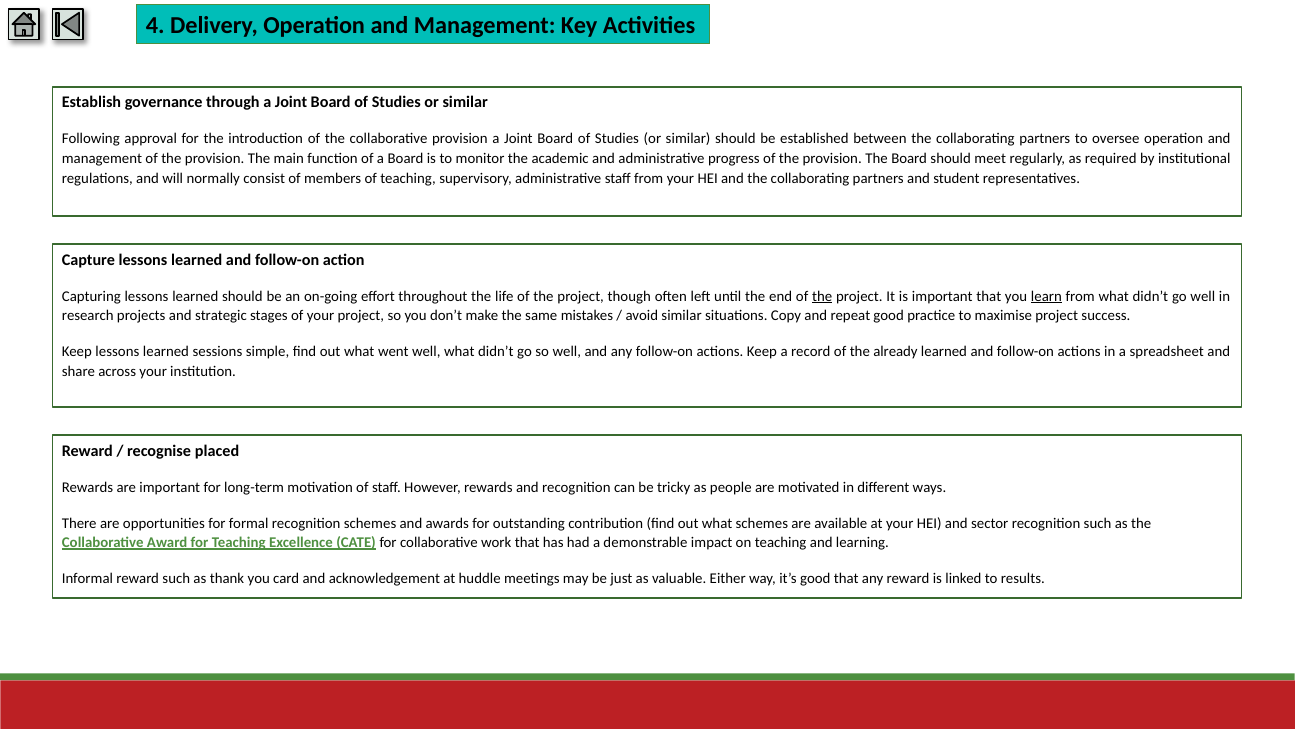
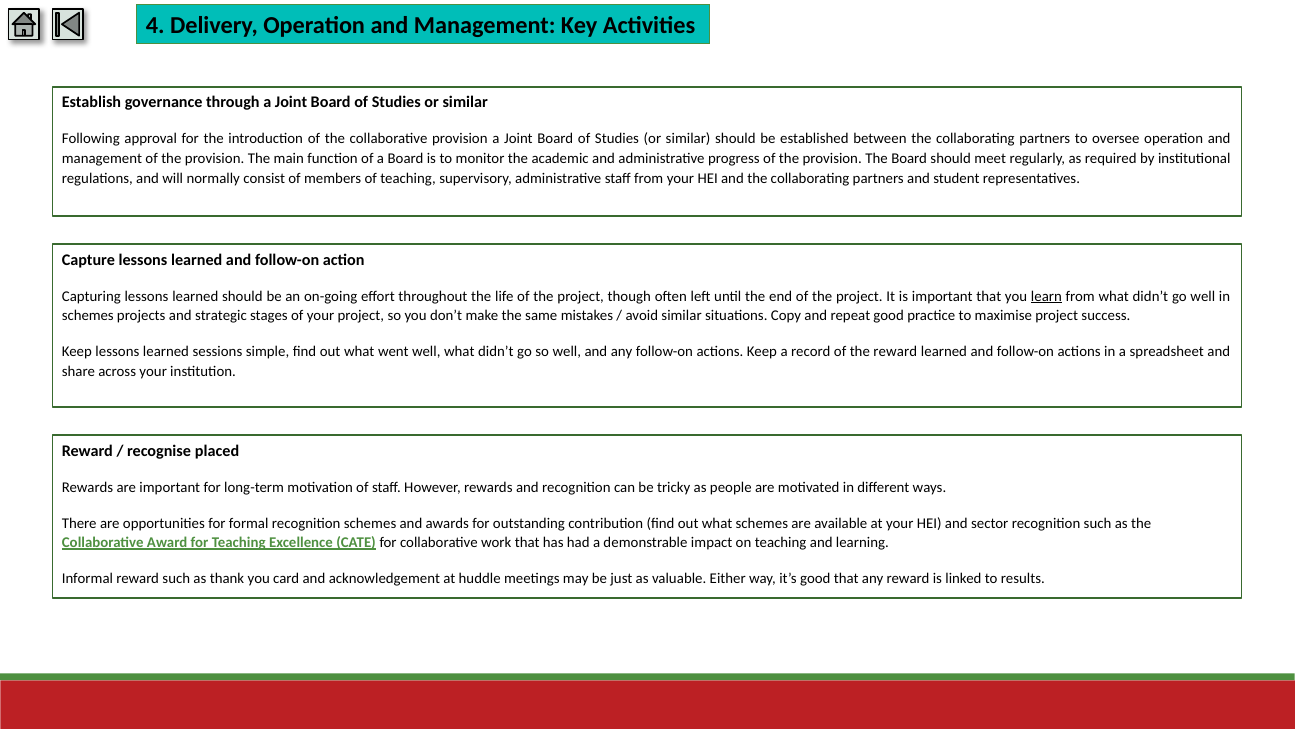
the underline: present -> none (822, 296)
research: research -> schemes (88, 316)
the already: already -> reward (895, 351)
